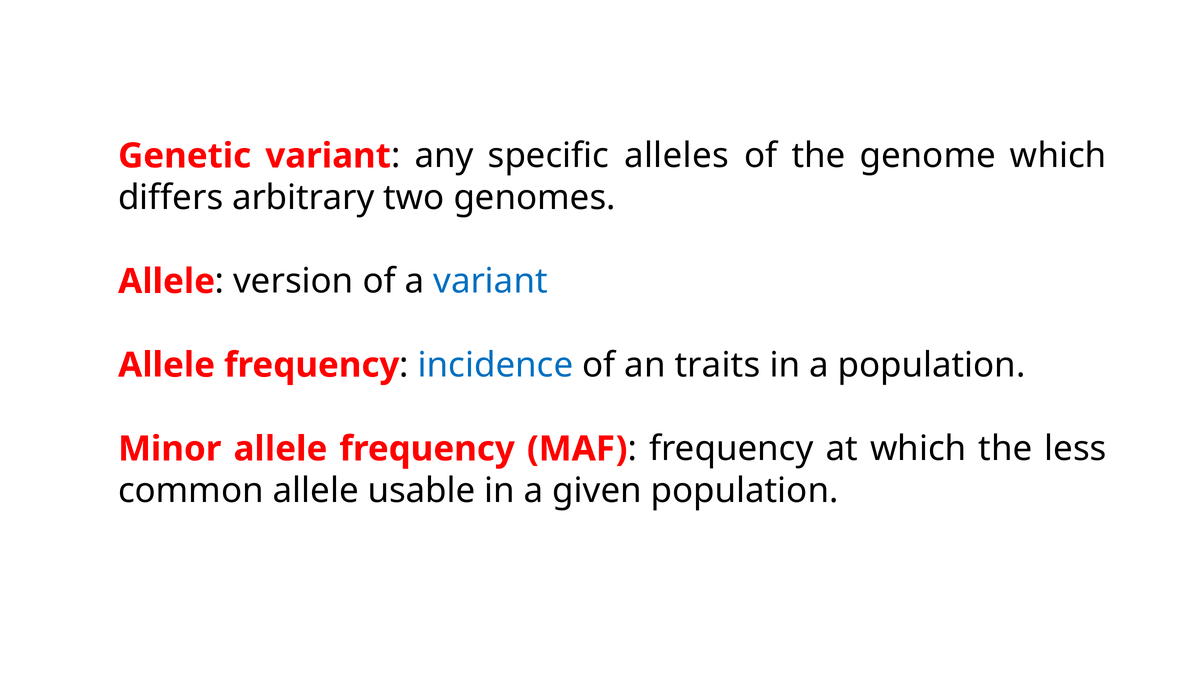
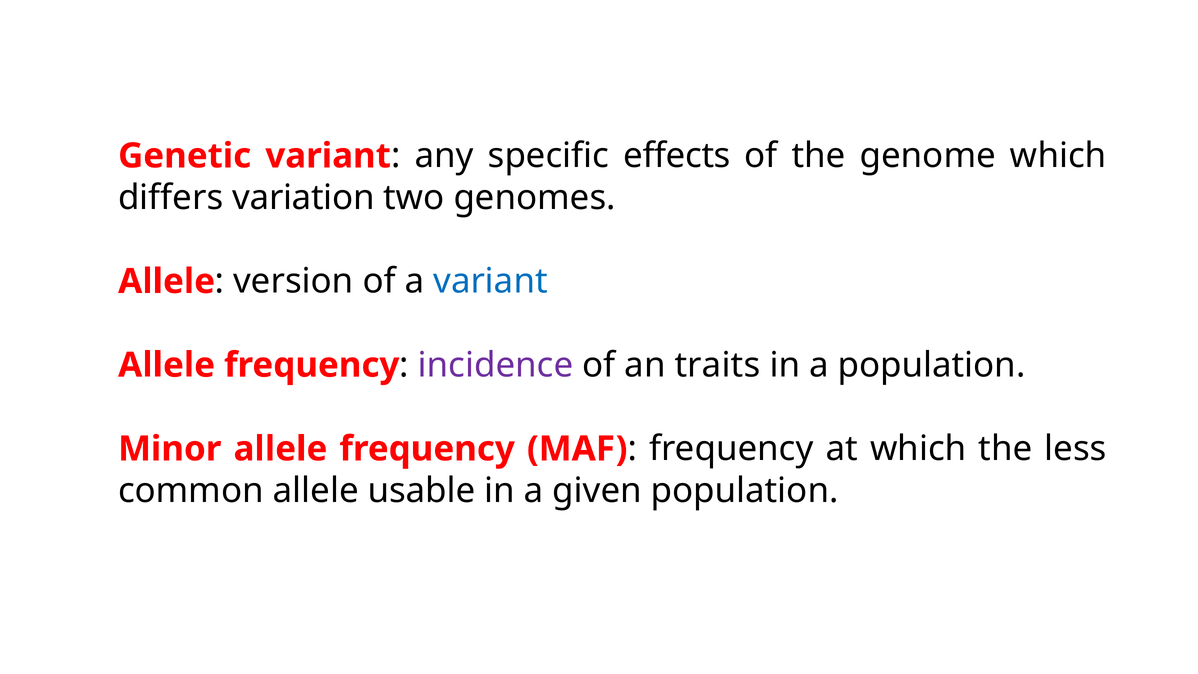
alleles: alleles -> effects (677, 156)
arbitrary: arbitrary -> variation (303, 198)
incidence colour: blue -> purple (496, 365)
